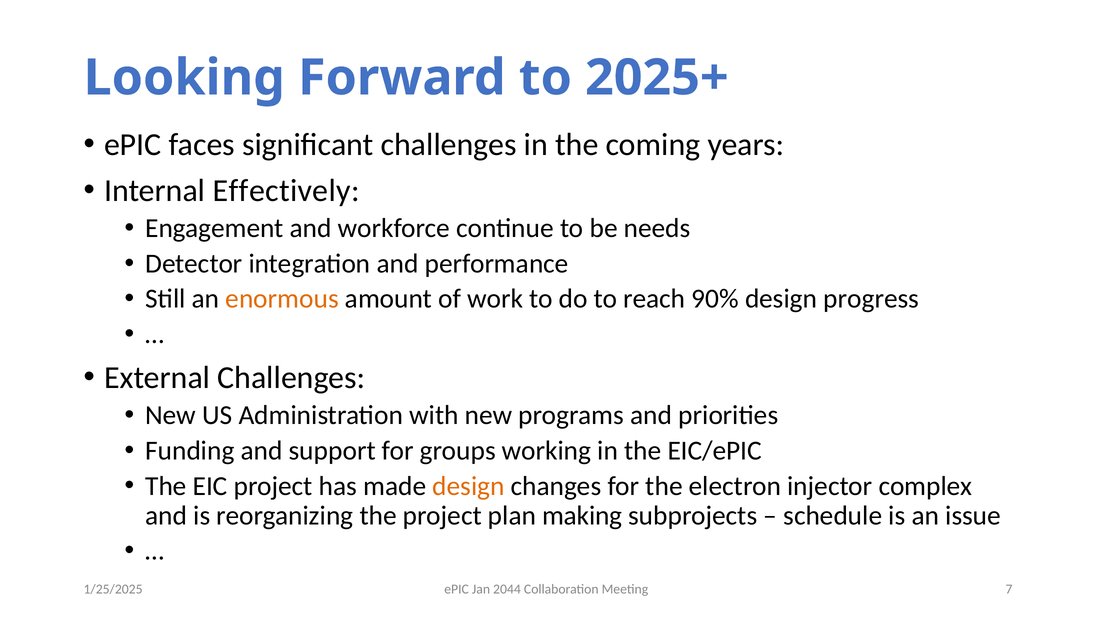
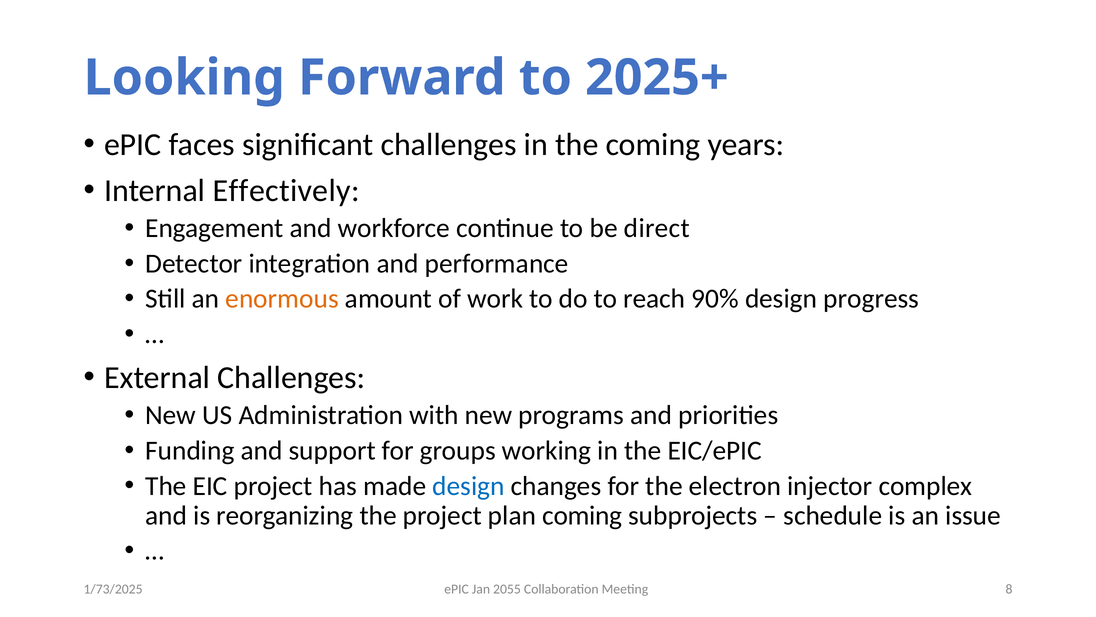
needs: needs -> direct (657, 228)
design colour: orange -> blue (469, 486)
plan making: making -> coming (582, 515)
1/25/2025: 1/25/2025 -> 1/73/2025 (113, 589)
2044: 2044 -> 2055 (507, 589)
7: 7 -> 8 (1009, 589)
